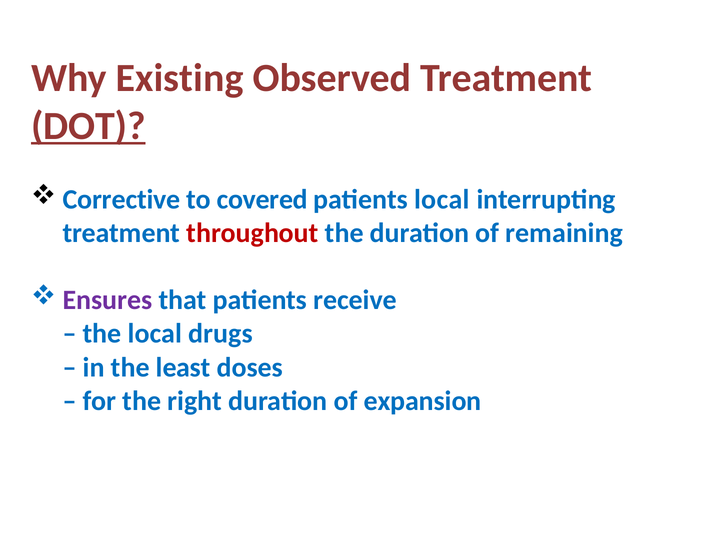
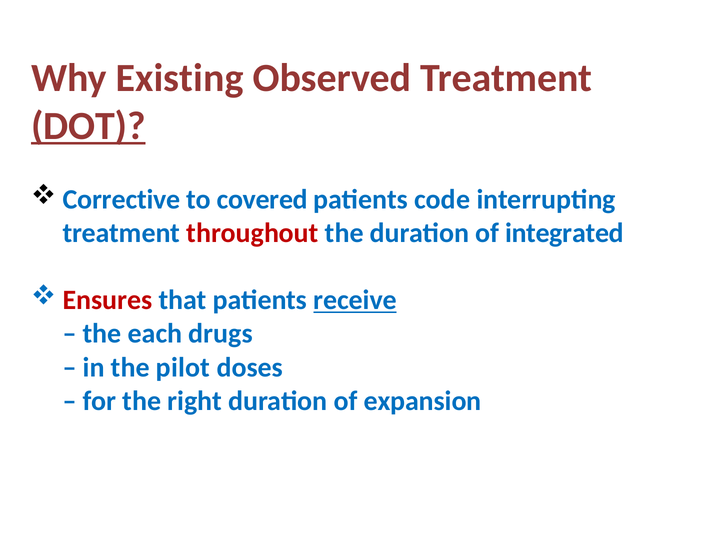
patients local: local -> code (442, 200)
remaining: remaining -> integrated (564, 233)
Ensures colour: purple -> red (108, 300)
receive underline: none -> present (355, 300)
the local: local -> each (155, 334)
least: least -> pilot (183, 367)
